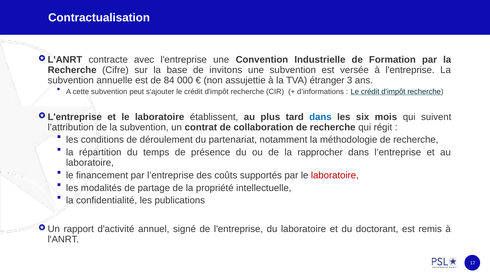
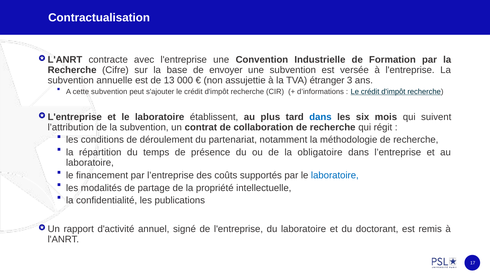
invitons: invitons -> envoyer (226, 70)
84: 84 -> 13 (169, 80)
rapprocher: rapprocher -> obligatoire (320, 152)
laboratoire colour: red -> blue (335, 175)
